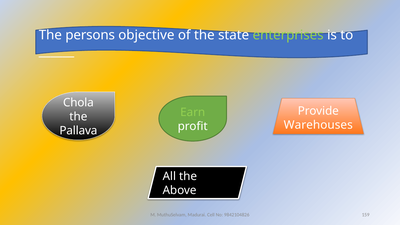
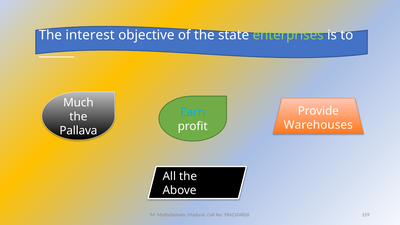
persons: persons -> interest (90, 35)
Chola: Chola -> Much (78, 103)
Earn colour: light green -> light blue (193, 112)
